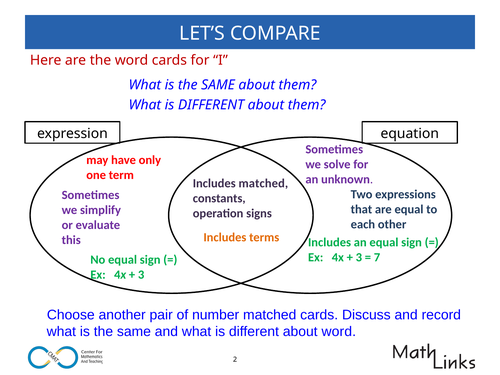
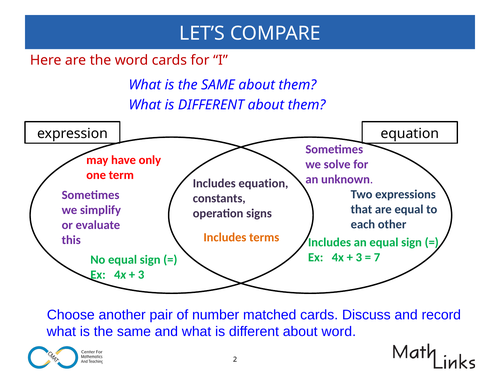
Includes matched: matched -> equation (263, 183)
